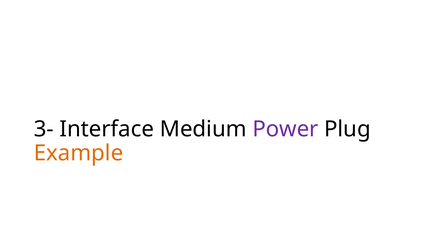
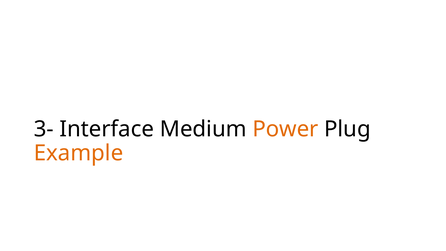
Power colour: purple -> orange (285, 129)
